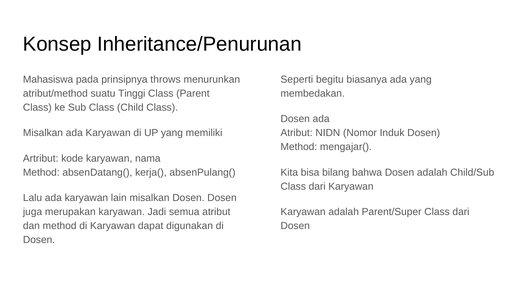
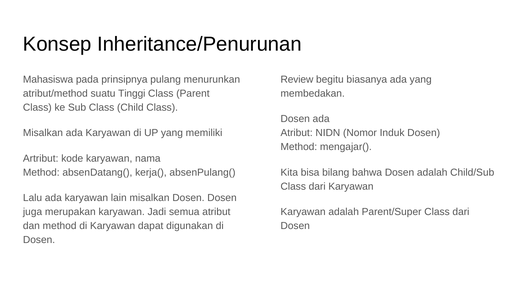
throws: throws -> pulang (166, 79)
Seperti: Seperti -> Review (297, 79)
